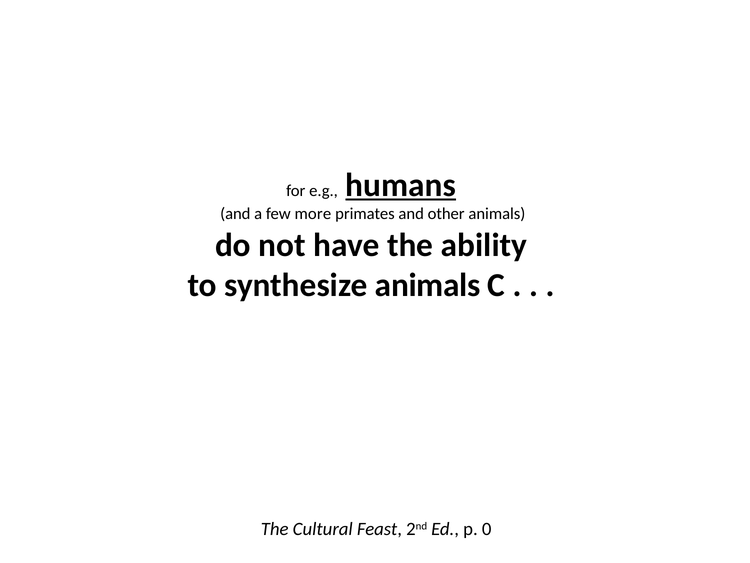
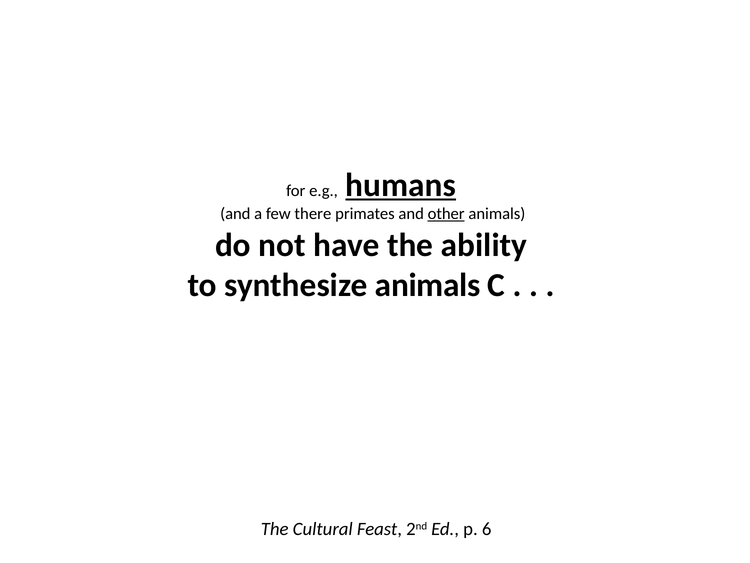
few more: more -> there (313, 214)
other underline: none -> present (446, 214)
0: 0 -> 6 (487, 529)
